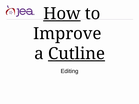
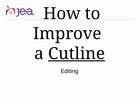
How underline: present -> none (62, 14)
